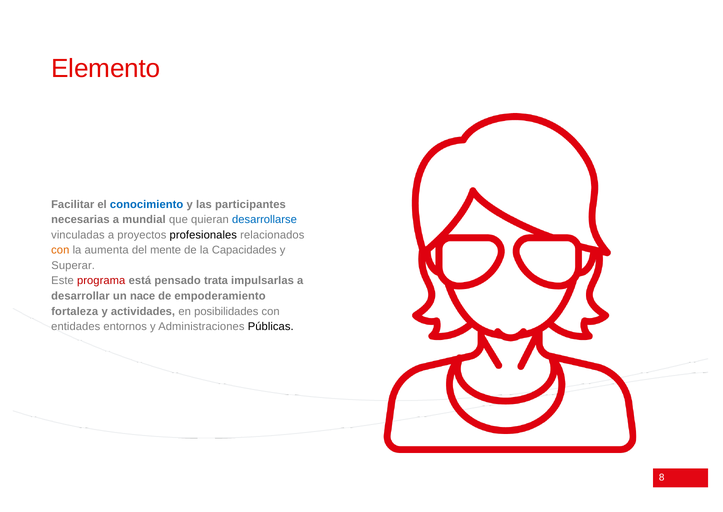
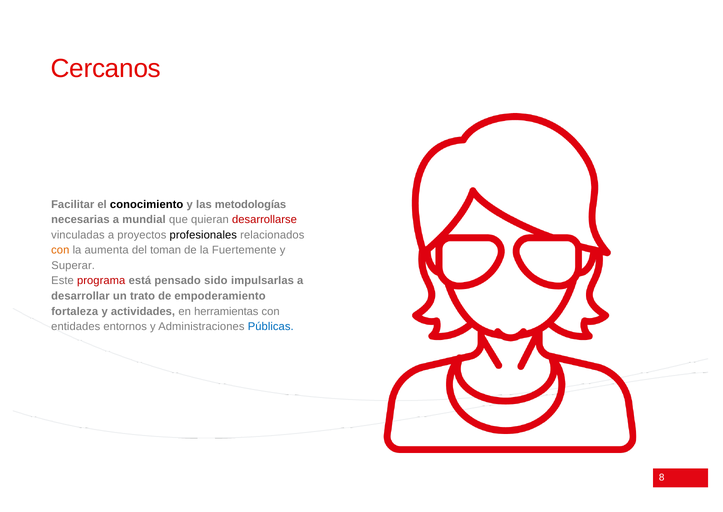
Elemento: Elemento -> Cercanos (106, 69)
conocimiento colour: blue -> black (147, 204)
participantes: participantes -> metodologías (251, 204)
desarrollarse colour: blue -> red (264, 219)
mente: mente -> toman (166, 250)
Capacidades: Capacidades -> Fuertemente (244, 250)
trata: trata -> sido (216, 280)
nace: nace -> trato (143, 296)
posibilidades: posibilidades -> herramientas (226, 311)
Públicas colour: black -> blue (271, 326)
